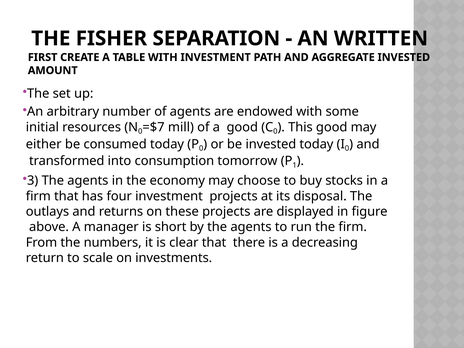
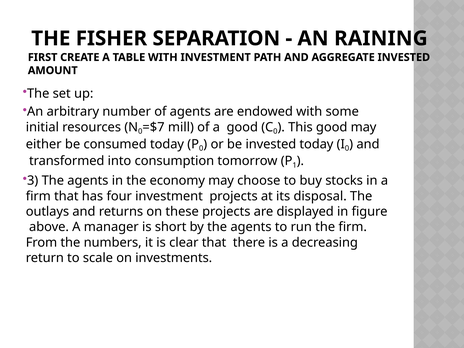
WRITTEN: WRITTEN -> RAINING (381, 38)
